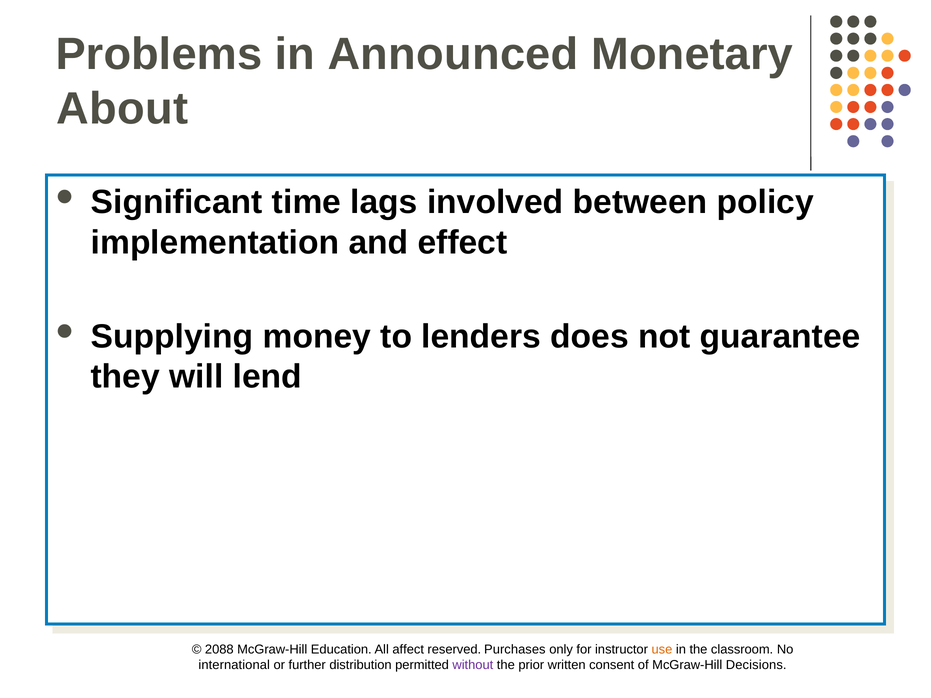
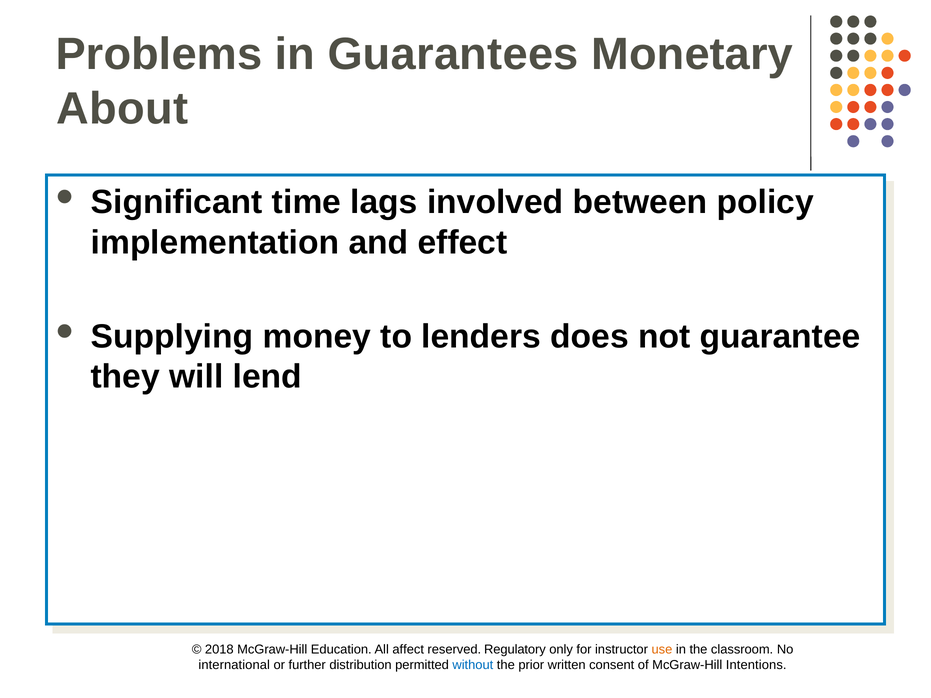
Announced: Announced -> Guarantees (453, 54)
2088: 2088 -> 2018 (219, 650)
Purchases: Purchases -> Regulatory (515, 650)
without colour: purple -> blue (473, 665)
Decisions: Decisions -> Intentions (756, 665)
